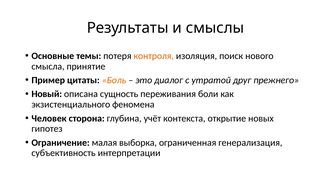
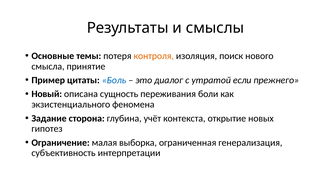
Боль colour: orange -> blue (114, 80)
друг: друг -> если (242, 80)
Человек: Человек -> Задание (49, 118)
